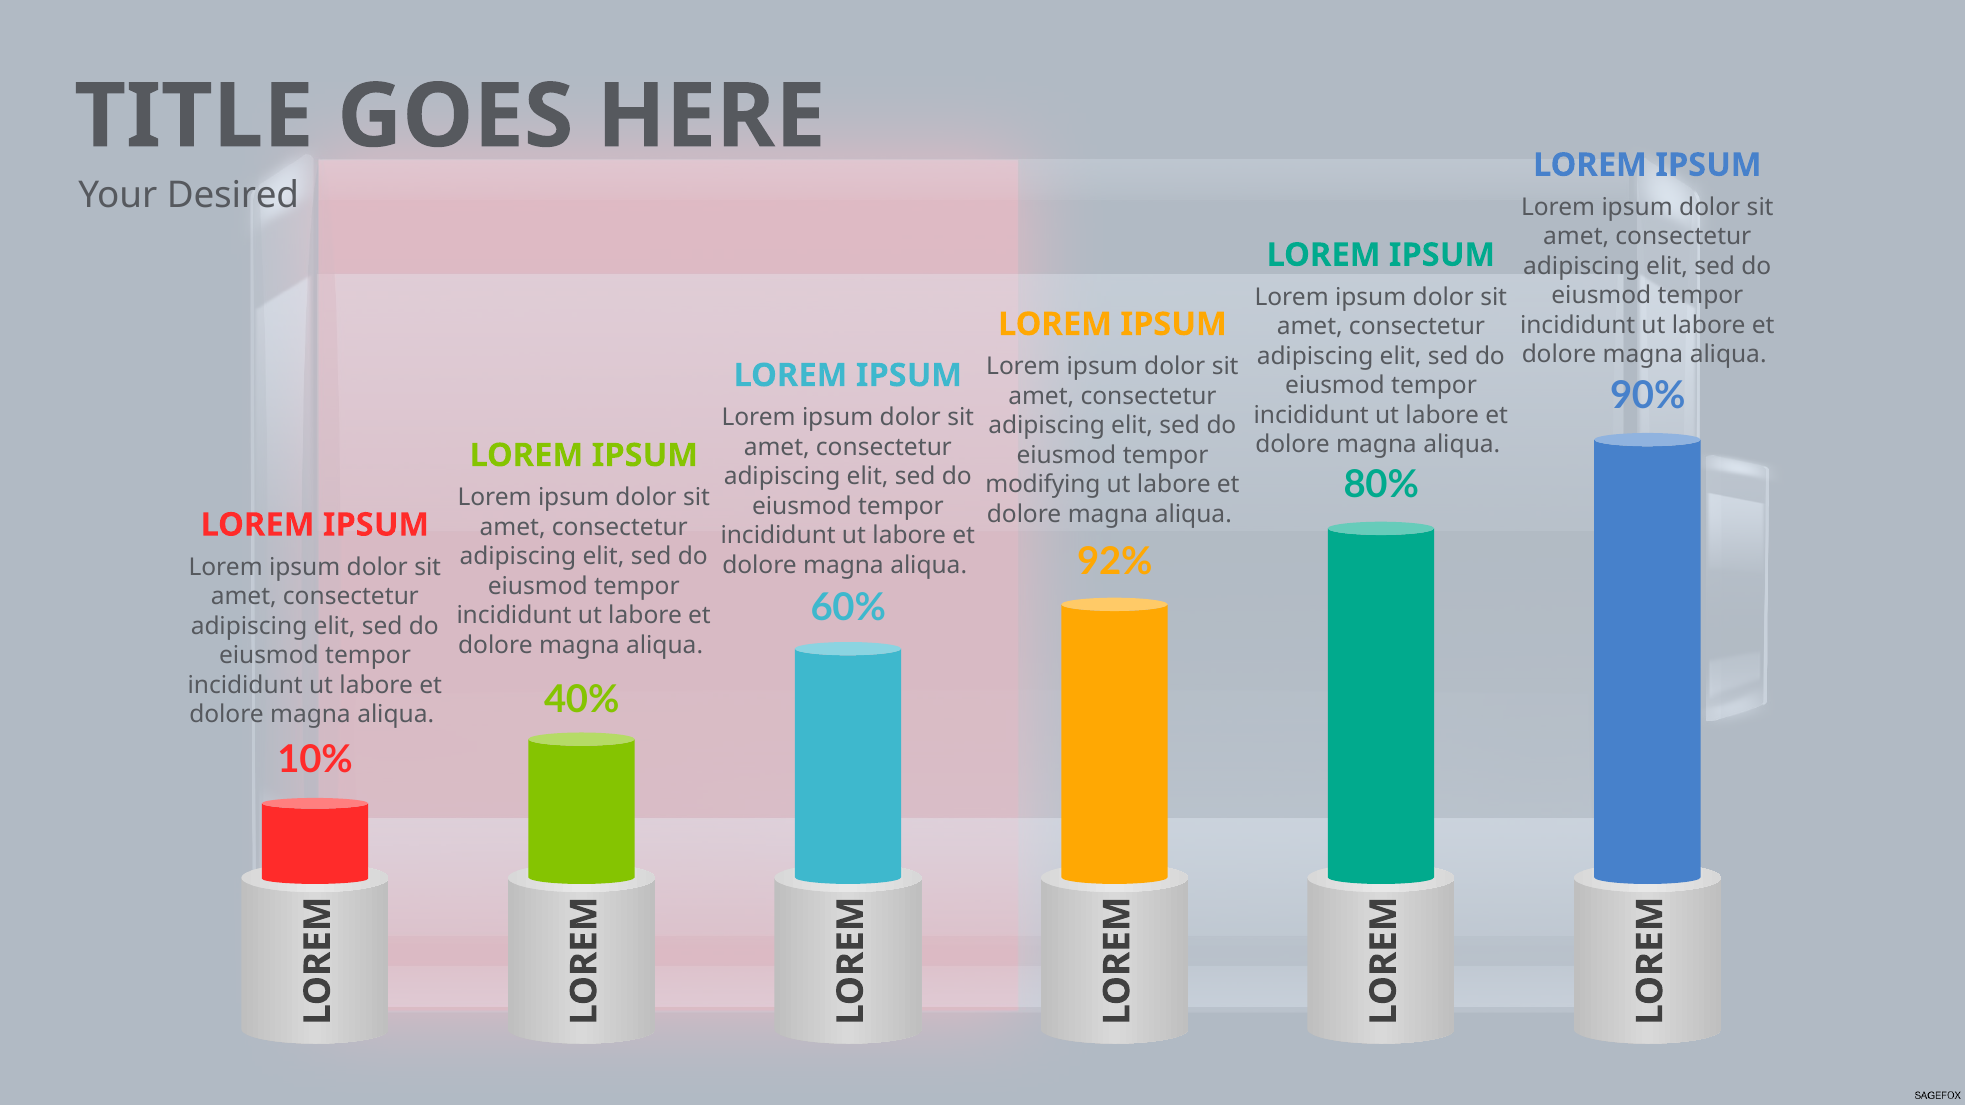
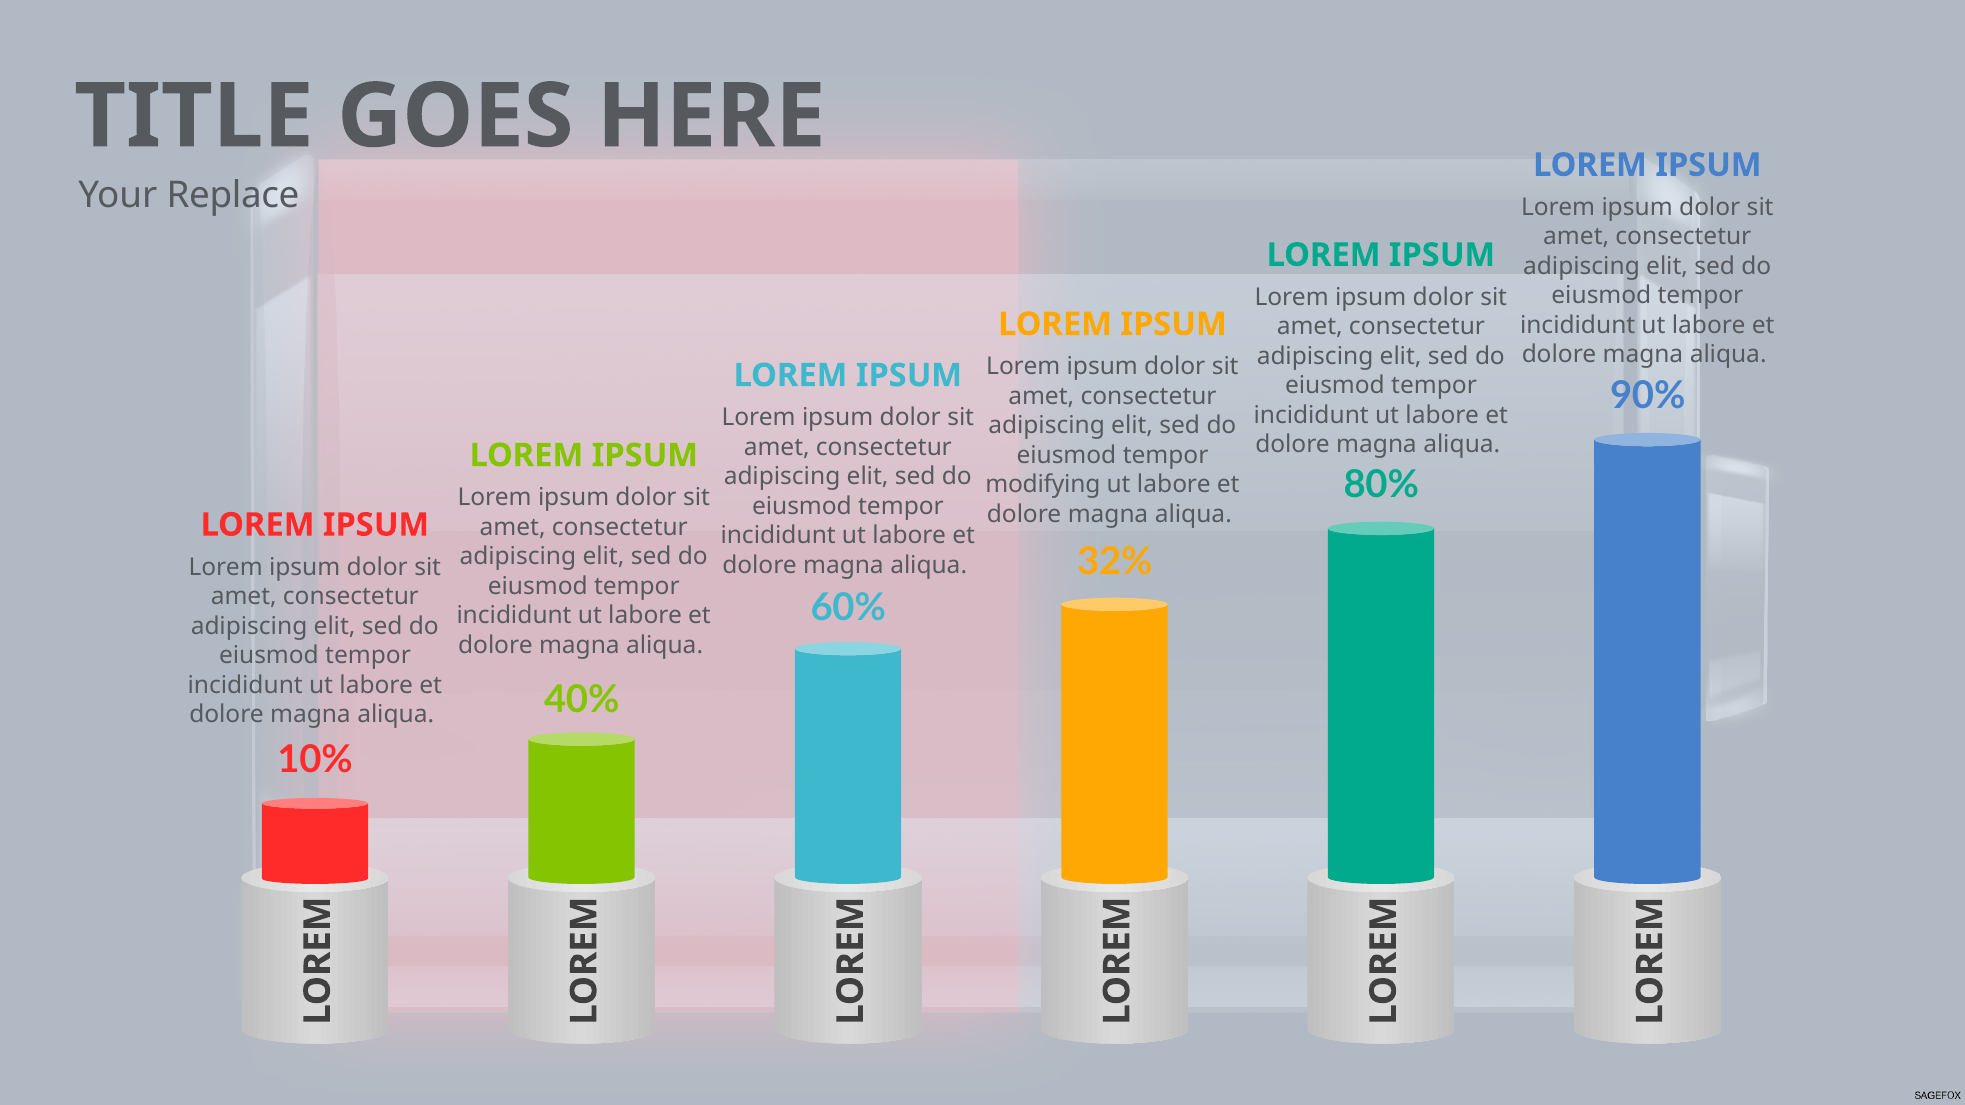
Desired: Desired -> Replace (233, 195)
92%: 92% -> 32% (1115, 562)
